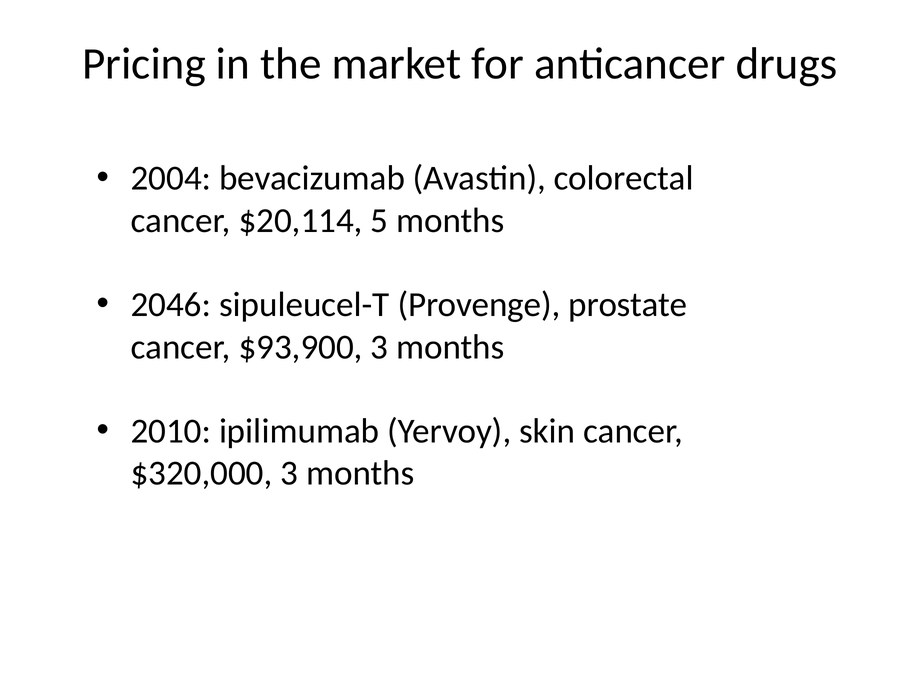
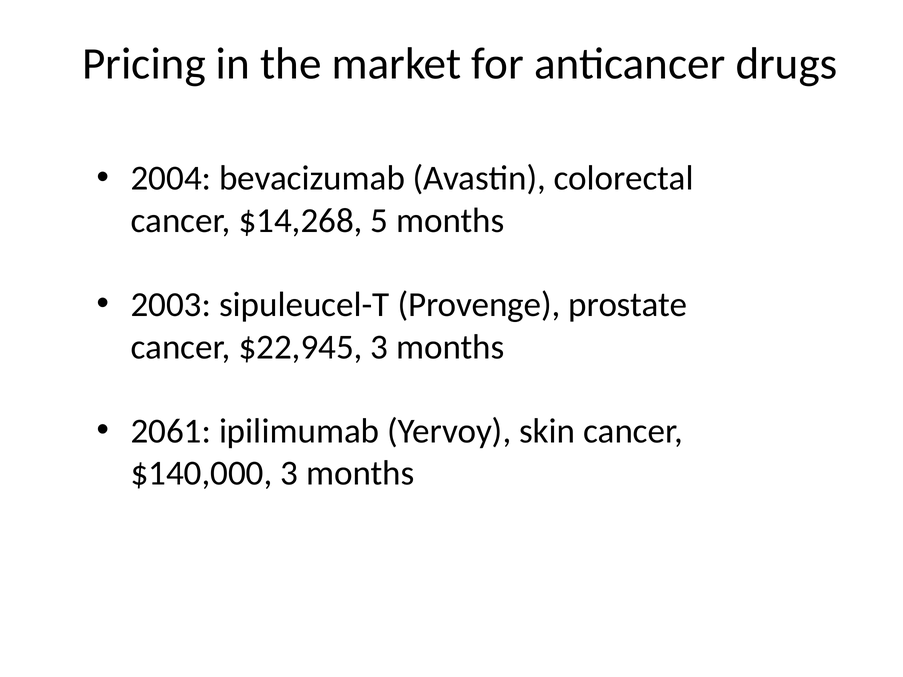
$20,114: $20,114 -> $14,268 (301, 221)
2046: 2046 -> 2003 (171, 305)
$93,900: $93,900 -> $22,945 (301, 347)
2010: 2010 -> 2061 (171, 431)
$320,000: $320,000 -> $140,000 (202, 474)
